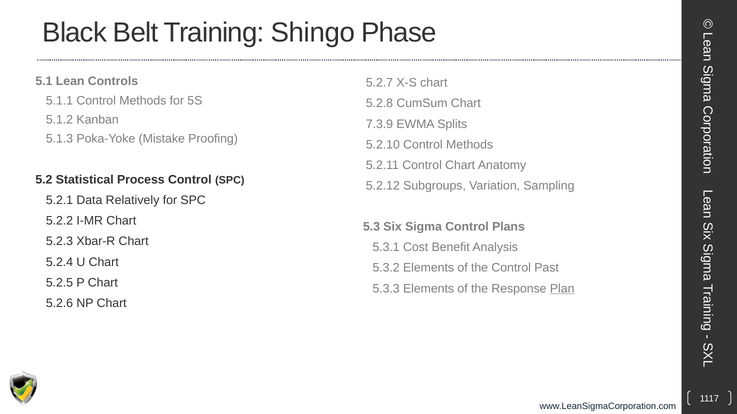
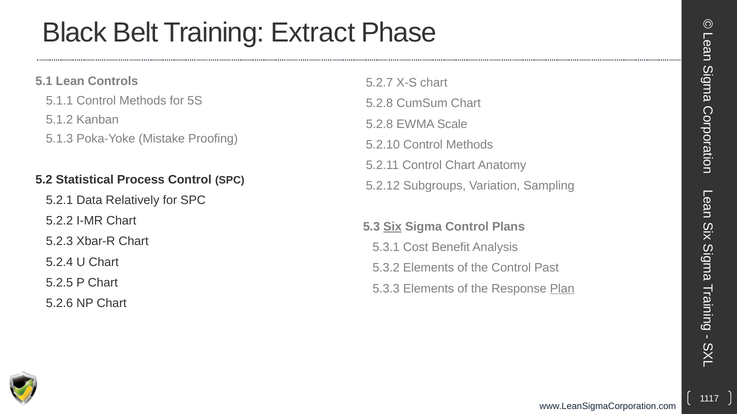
Shingo: Shingo -> Extract (313, 33)
7.3.9: 7.3.9 -> 5.2.8 (379, 124)
Splits: Splits -> Scale (452, 124)
Six underline: none -> present (393, 227)
